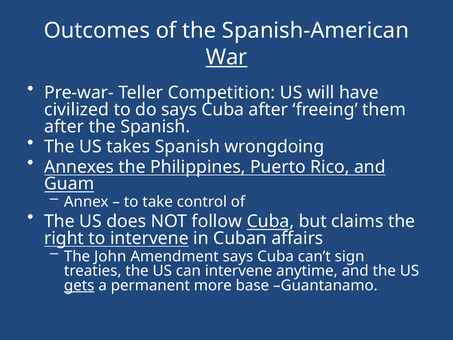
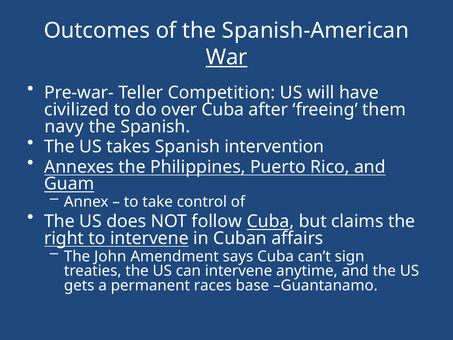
do says: says -> over (179, 110)
after: after -> navy (64, 127)
wrongdoing: wrongdoing -> intervention (274, 147)
gets underline: present -> none (79, 285)
more: more -> races (213, 285)
